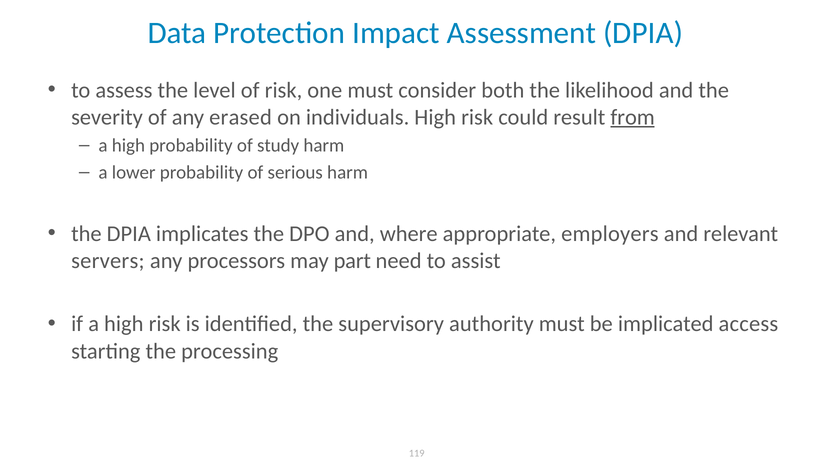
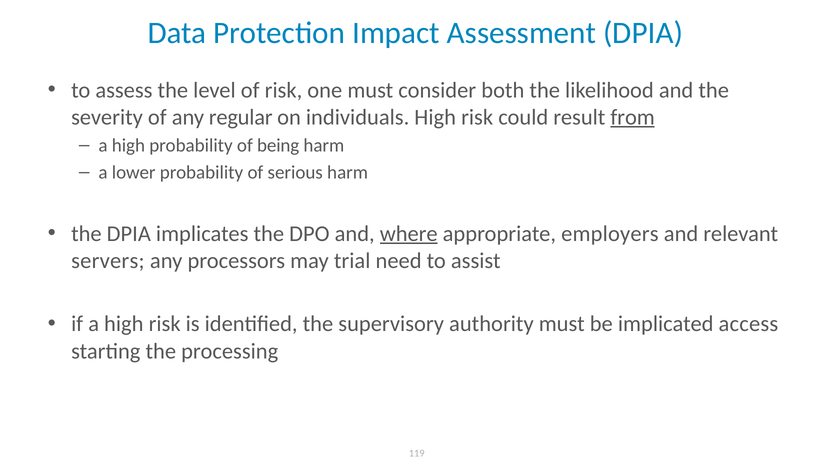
erased: erased -> regular (241, 117)
study: study -> being (278, 146)
where underline: none -> present (409, 233)
part: part -> trial (352, 260)
